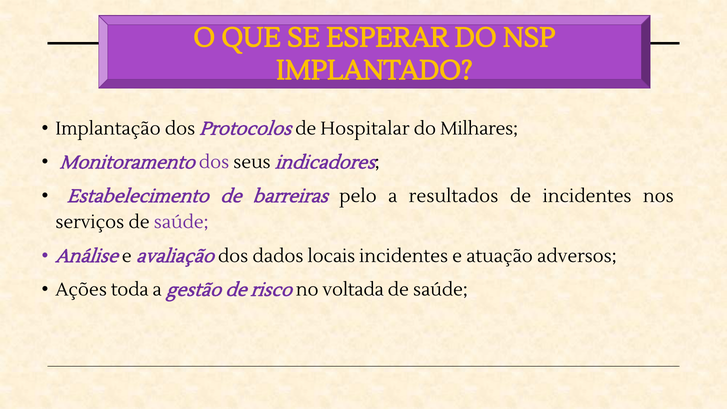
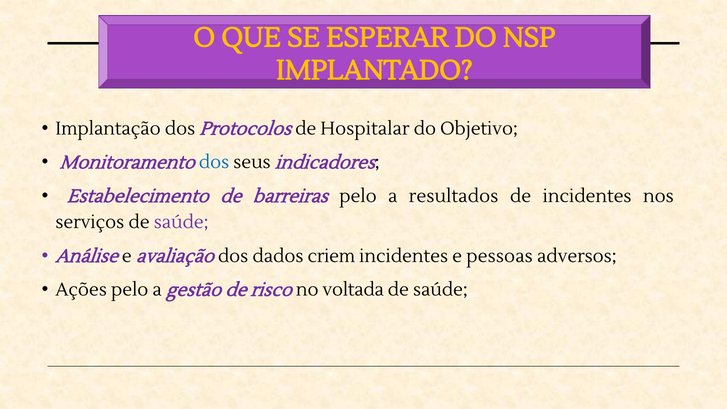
Milhares: Milhares -> Objetivo (479, 129)
dos colour: purple -> blue (214, 162)
locais: locais -> criem (331, 256)
atuação: atuação -> pessoas (500, 256)
Ações toda: toda -> pelo (130, 290)
